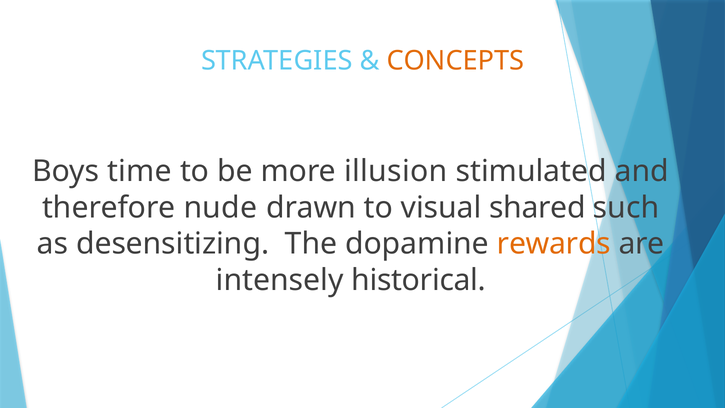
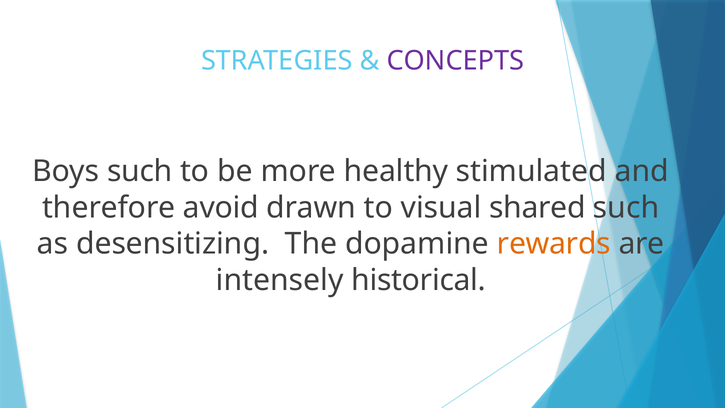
CONCEPTS colour: orange -> purple (455, 61)
Boys time: time -> such (140, 171)
illusion: illusion -> healthy (396, 171)
nude: nude -> avoid (221, 207)
